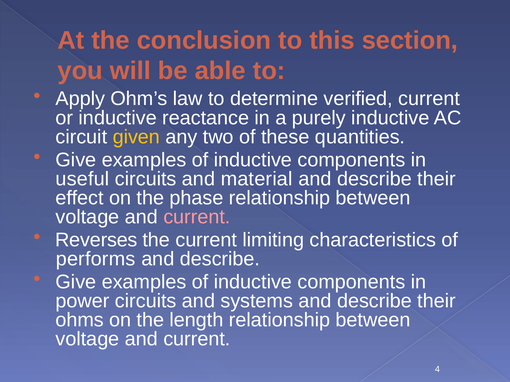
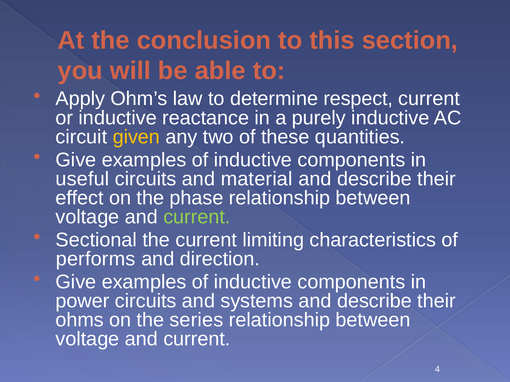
verified: verified -> respect (358, 99)
current colour: pink -> light green (197, 217)
Reverses: Reverses -> Sectional (96, 240)
describe: describe -> direction (220, 259)
length: length -> series (196, 320)
